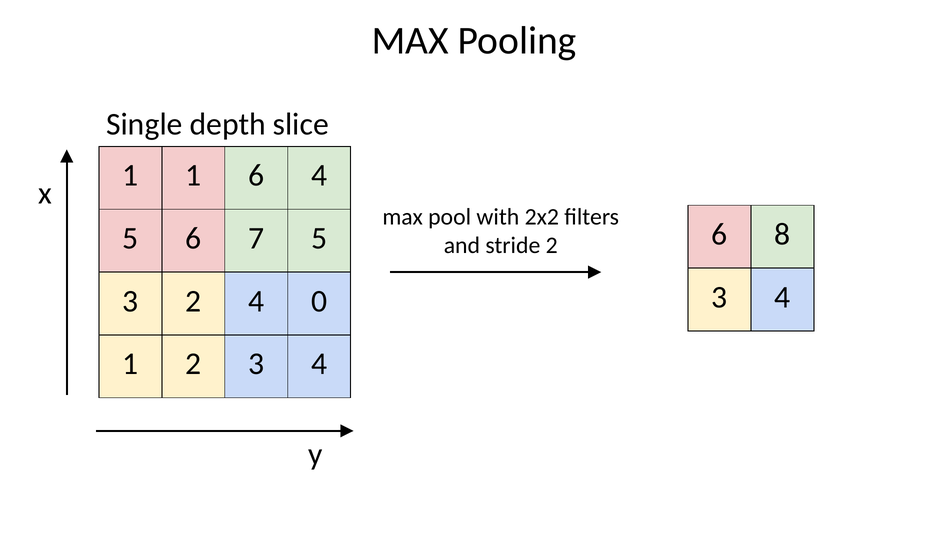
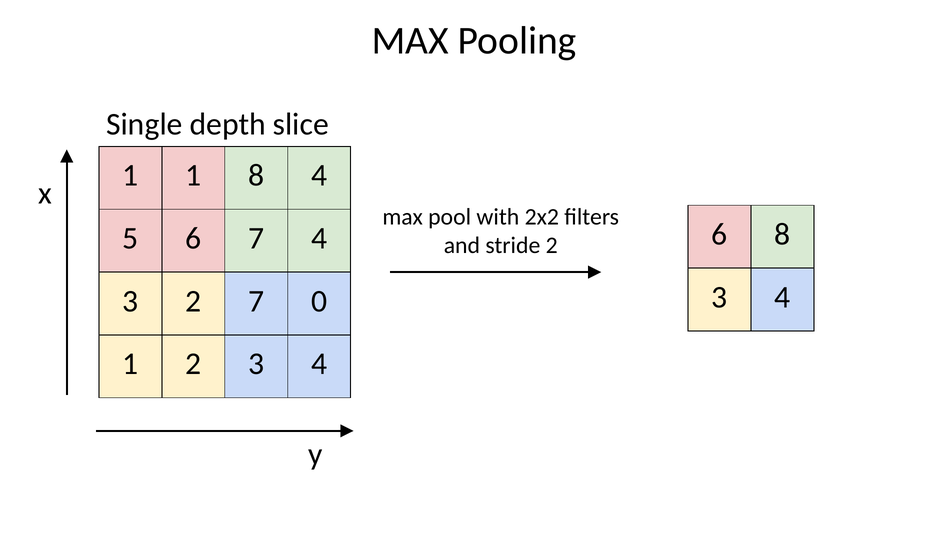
1 6: 6 -> 8 (256, 176)
7 5: 5 -> 4 (319, 238)
2 4: 4 -> 7 (256, 301)
